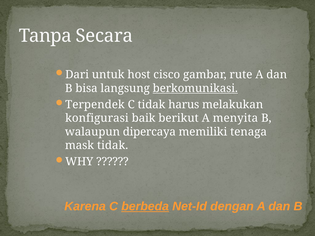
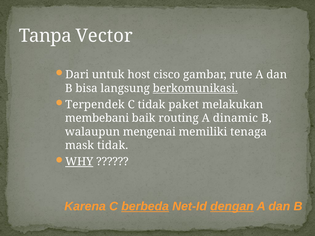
Secara: Secara -> Vector (104, 36)
harus: harus -> paket (184, 105)
konfigurasi: konfigurasi -> membebani (97, 118)
berikut: berikut -> routing (179, 118)
menyita: menyita -> dinamic (235, 118)
dipercaya: dipercaya -> mengenai (149, 132)
WHY underline: none -> present (79, 162)
dengan underline: none -> present (232, 207)
